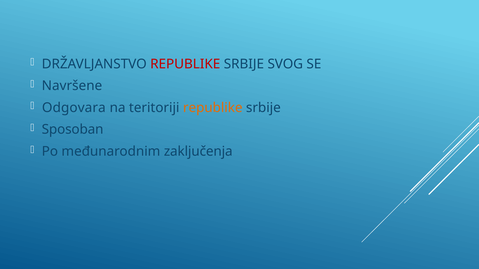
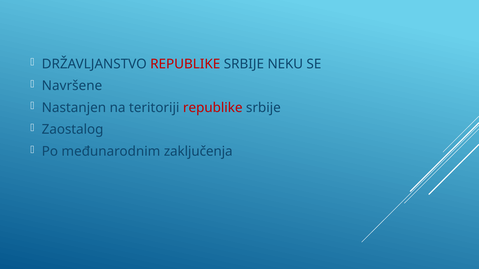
SVOG: SVOG -> NEKU (285, 64)
Odgovara: Odgovara -> Nastanjen (74, 108)
republike colour: orange -> red (213, 108)
Sposoban: Sposoban -> Zaostalog (73, 130)
